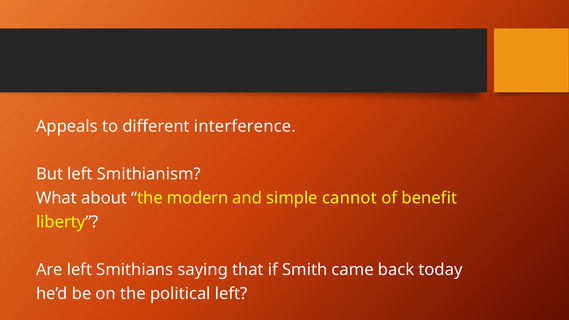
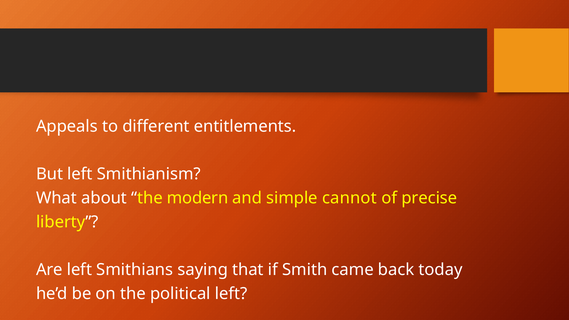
interference: interference -> entitlements (245, 126)
benefit: benefit -> precise (429, 198)
